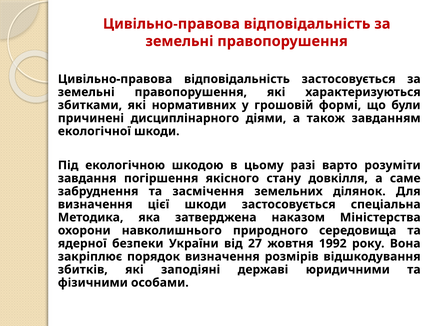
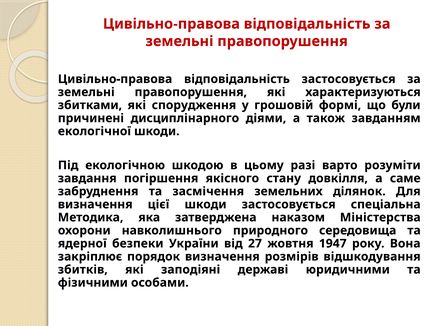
нормативних: нормативних -> спорудження (194, 105)
1992: 1992 -> 1947 (333, 244)
